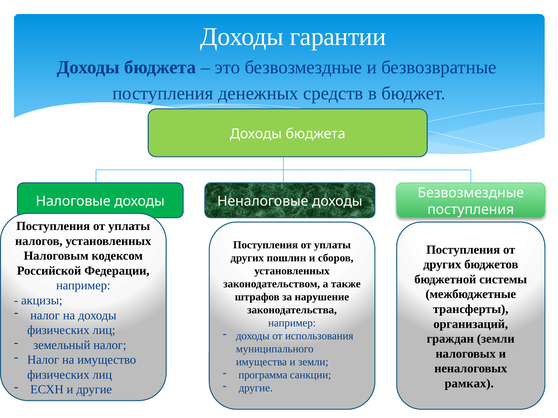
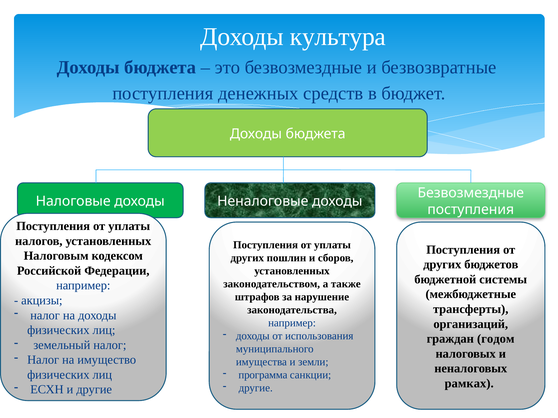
гарантии: гарантии -> культура (338, 37)
граждан земли: земли -> годом (496, 339)
